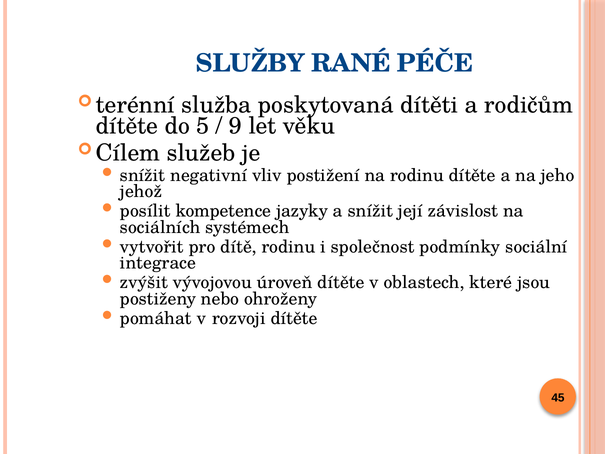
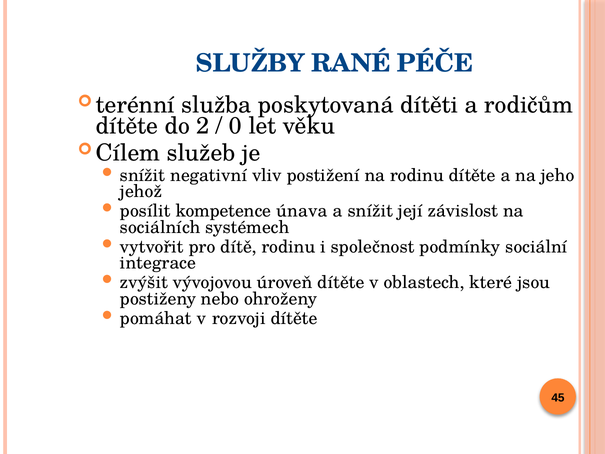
5: 5 -> 2 (203, 126)
9: 9 -> 0 (235, 126)
jazyky: jazyky -> únava (302, 211)
